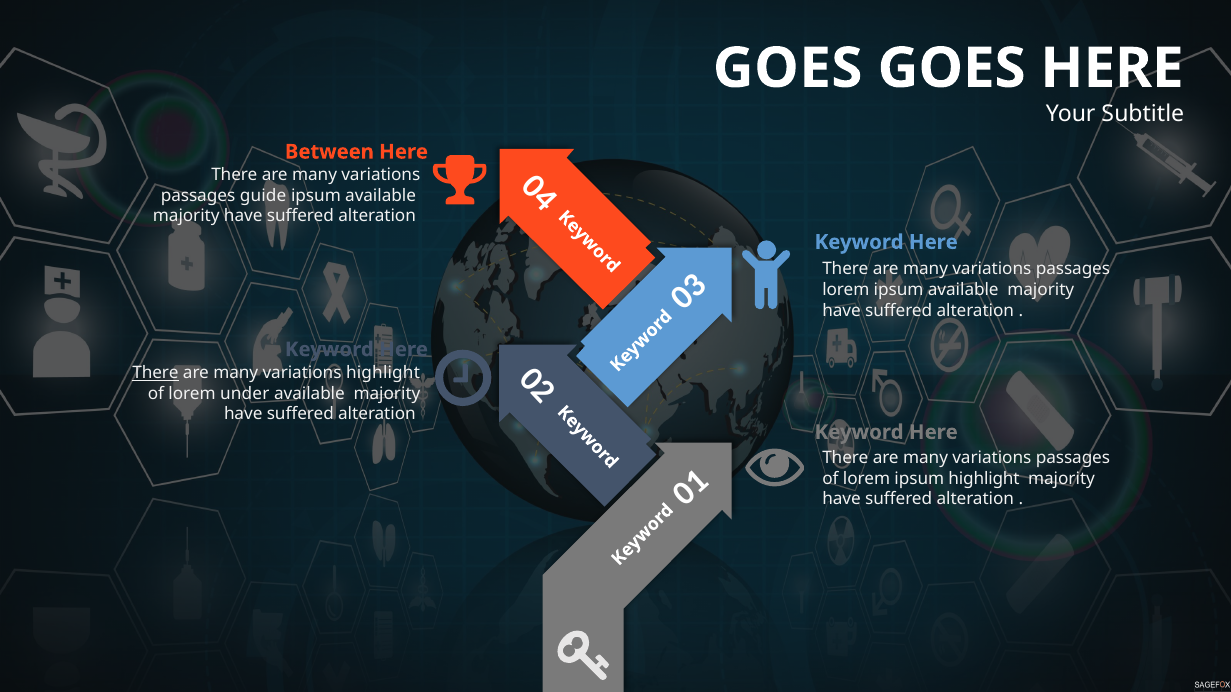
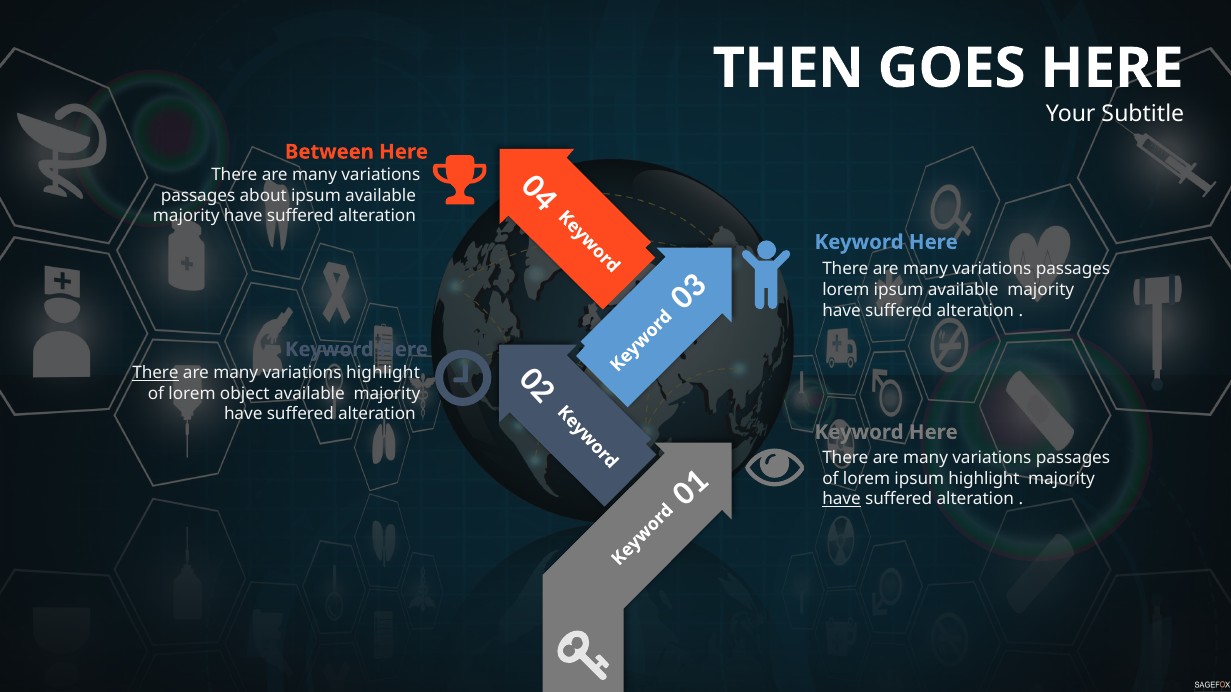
GOES: GOES -> THEN (788, 68)
guide: guide -> about (263, 196)
under: under -> object (245, 394)
have underline: none -> present (842, 499)
